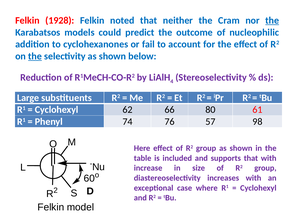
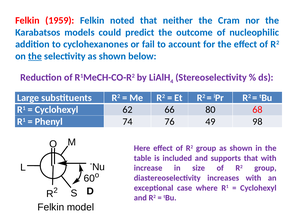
1928: 1928 -> 1959 (60, 20)
the underline: present -> none (272, 20)
61: 61 -> 68 (257, 110)
57: 57 -> 49 (210, 121)
